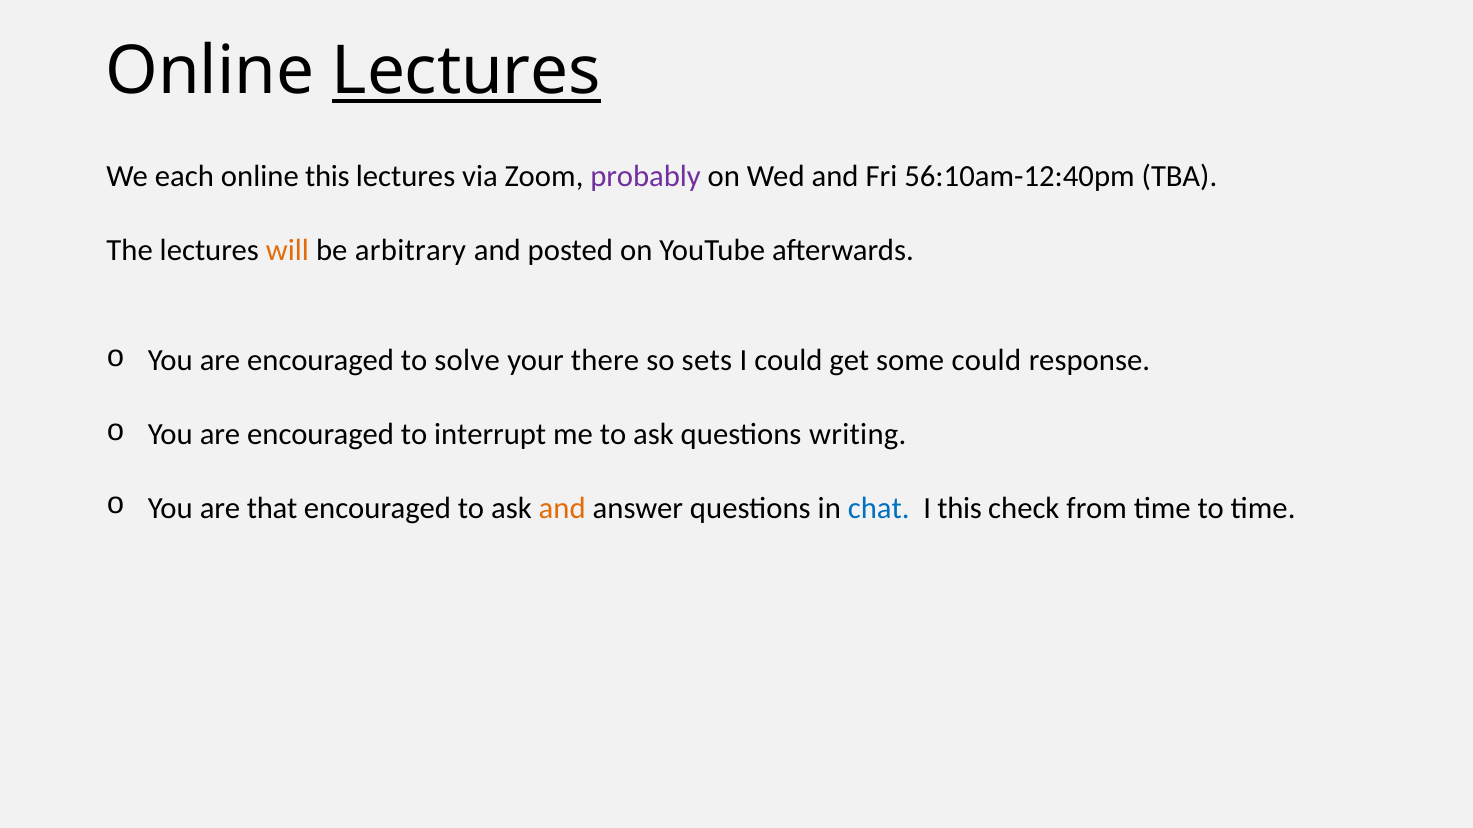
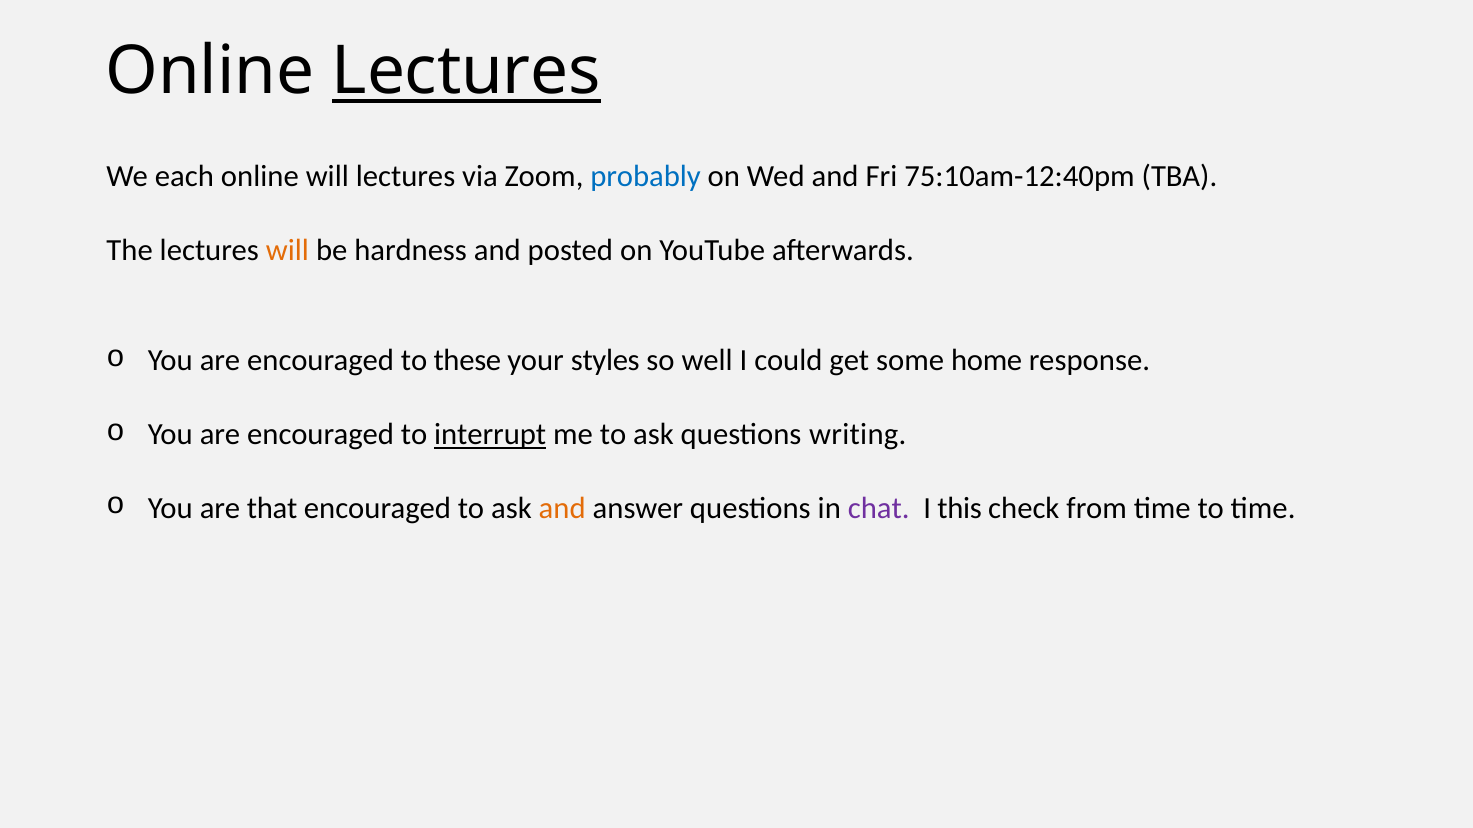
online this: this -> will (327, 177)
probably colour: purple -> blue (646, 177)
56:10am-12:40pm: 56:10am-12:40pm -> 75:10am-12:40pm (1019, 177)
arbitrary: arbitrary -> hardness (411, 250)
solve: solve -> these (467, 361)
there: there -> styles (605, 361)
sets: sets -> well (707, 361)
some could: could -> home (987, 361)
interrupt underline: none -> present (490, 435)
chat colour: blue -> purple (879, 508)
